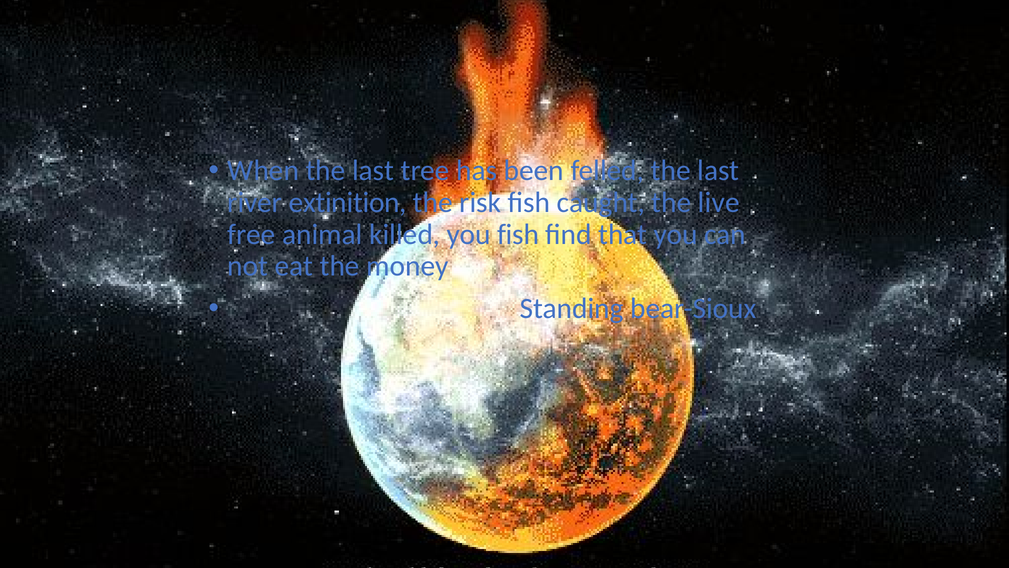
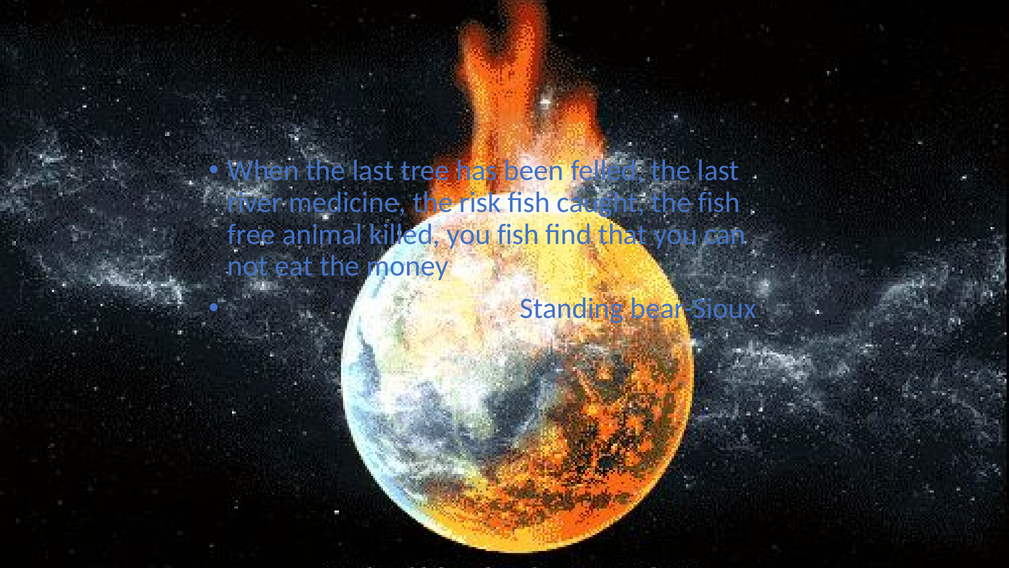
extinition: extinition -> medicine (348, 202)
the live: live -> fish (719, 202)
